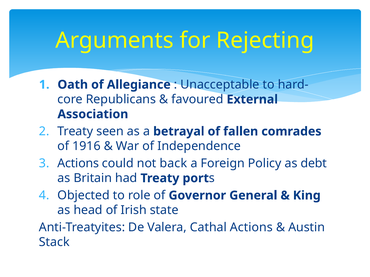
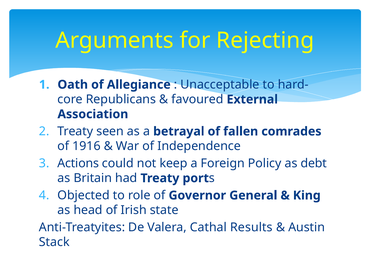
back: back -> keep (174, 164)
Cathal Actions: Actions -> Results (251, 228)
